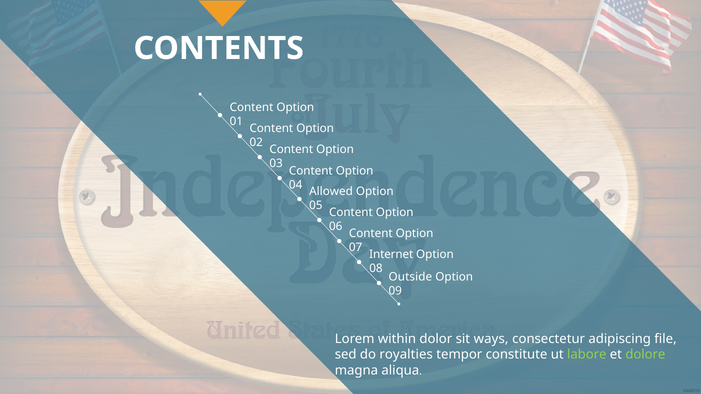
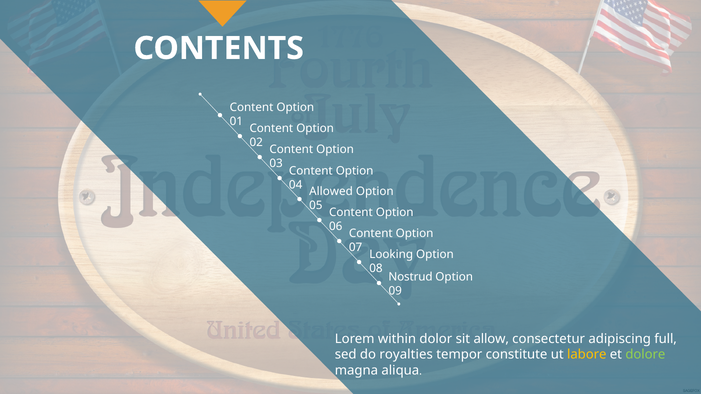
Internet: Internet -> Looking (391, 255)
Outside: Outside -> Nostrud (411, 277)
ways: ways -> allow (491, 339)
file: file -> full (666, 339)
labore colour: light green -> yellow (587, 355)
